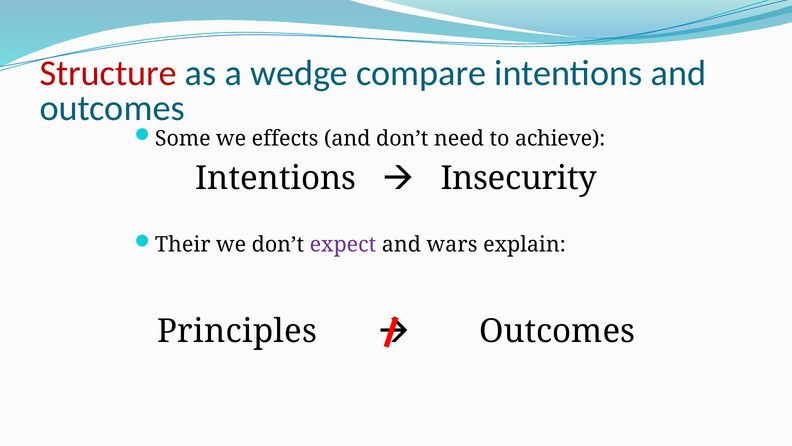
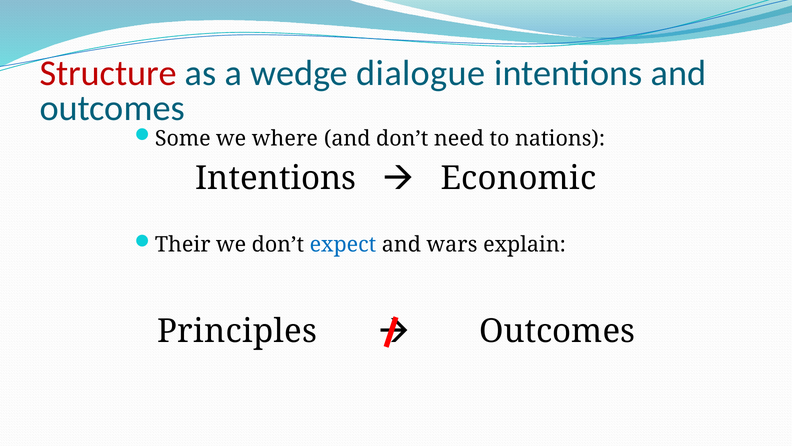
compare: compare -> dialogue (421, 73)
effects: effects -> where (285, 138)
achieve: achieve -> nations (560, 138)
Insecurity: Insecurity -> Economic (519, 178)
expect colour: purple -> blue (343, 245)
